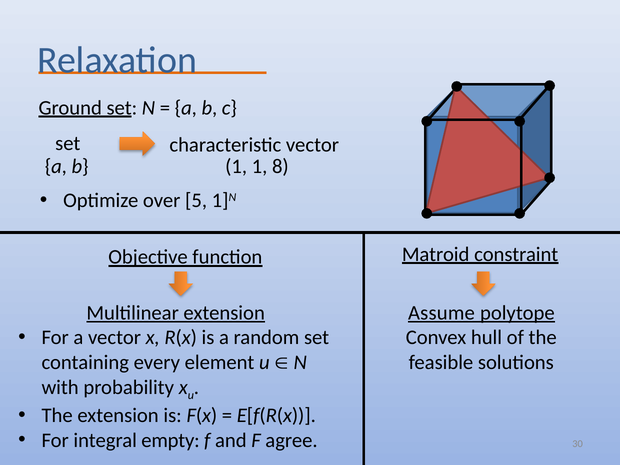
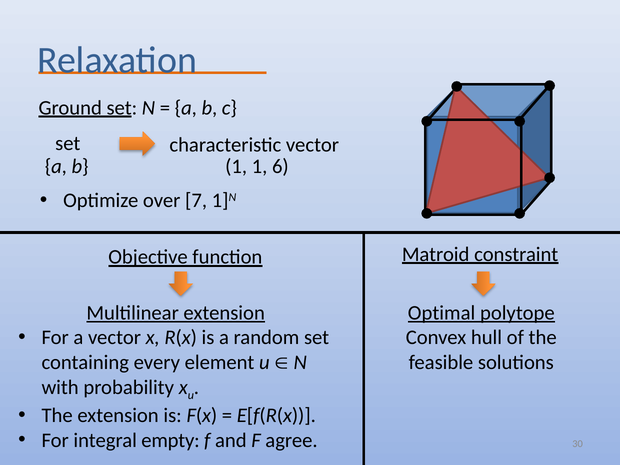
8: 8 -> 6 (280, 166)
5: 5 -> 7 (196, 201)
Assume: Assume -> Optimal (442, 313)
